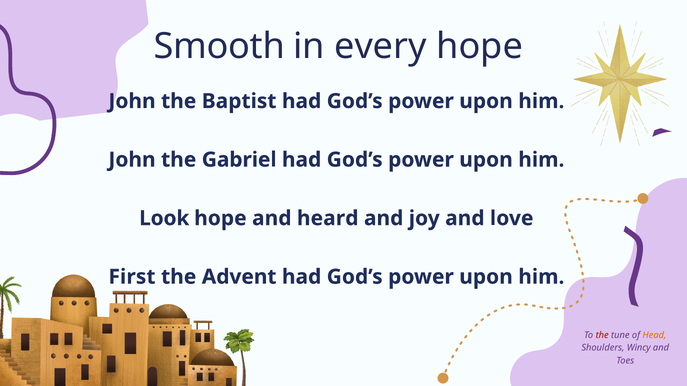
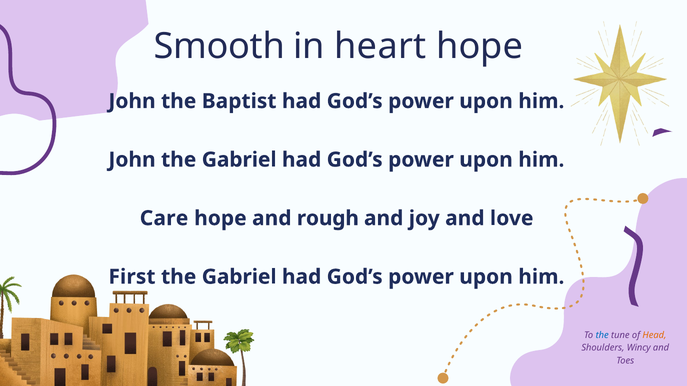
every: every -> heart (380, 46)
Look: Look -> Care (164, 219)
heard: heard -> rough (328, 219)
Advent: Advent -> Gabriel (239, 277)
the colour: red -> blue (602, 335)
